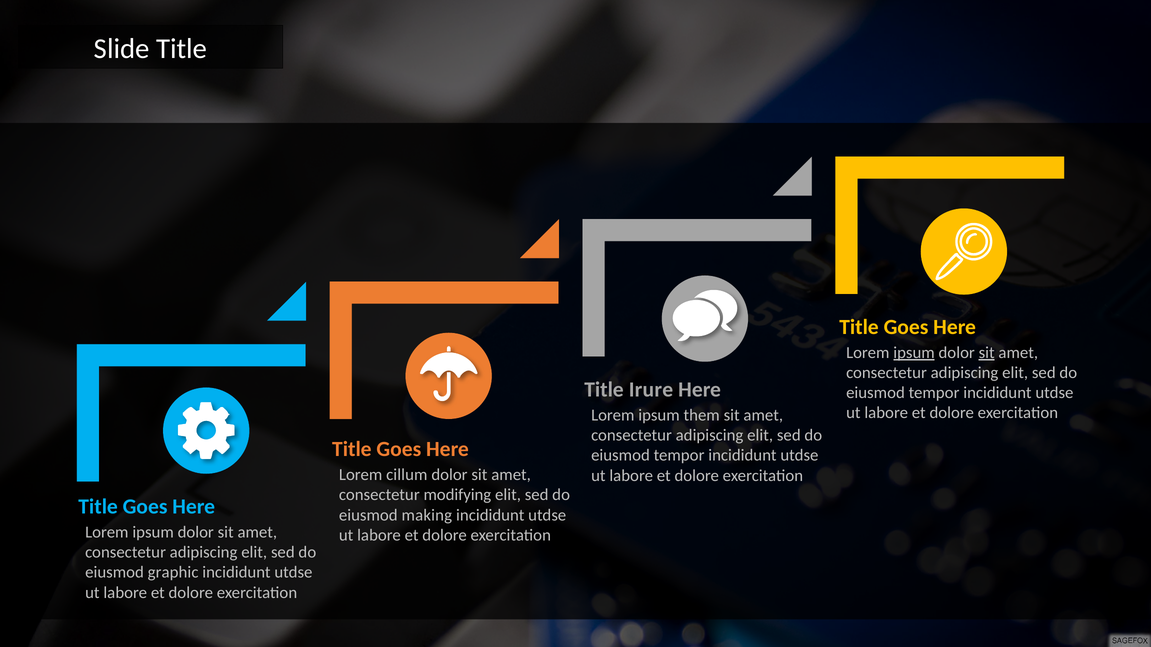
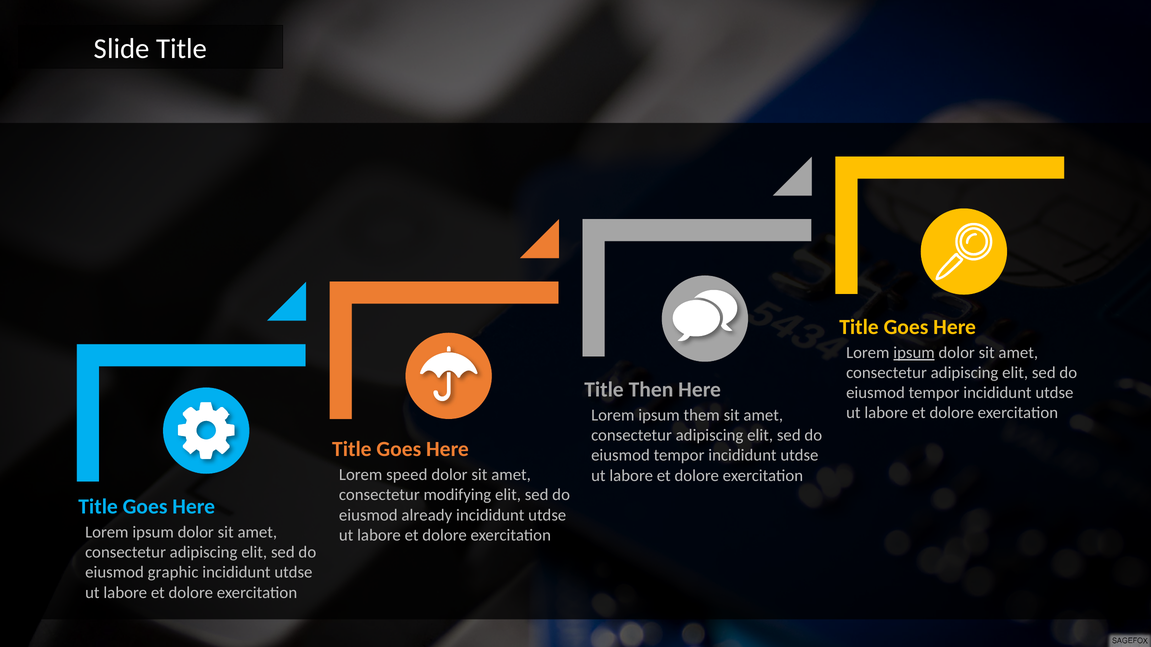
sit underline: present -> none (987, 353)
Irure: Irure -> Then (651, 390)
cillum: cillum -> speed (407, 475)
making: making -> already (427, 515)
